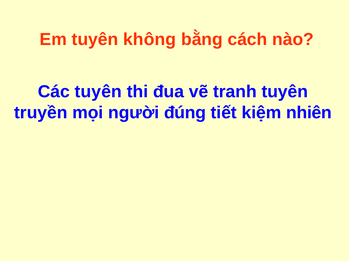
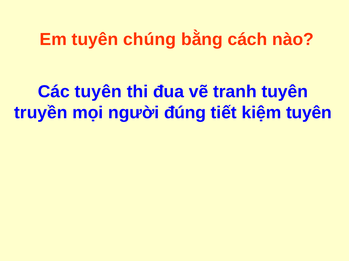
không: không -> chúng (150, 40)
kiệm nhiên: nhiên -> tuyên (309, 113)
